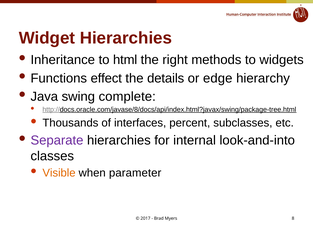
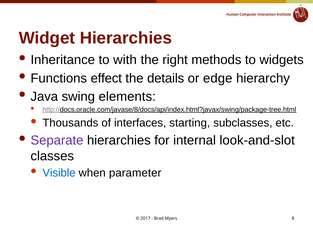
html: html -> with (125, 60)
complete: complete -> elements (127, 96)
percent: percent -> starting (190, 123)
look-and-into: look-and-into -> look-and-slot (257, 140)
Visible colour: orange -> blue (59, 173)
